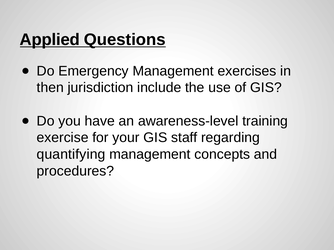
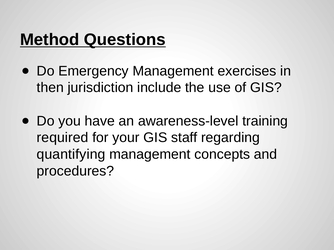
Applied: Applied -> Method (50, 40)
exercise: exercise -> required (63, 138)
